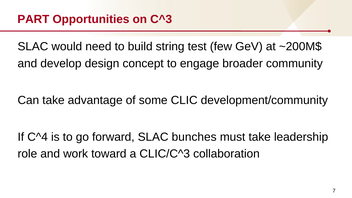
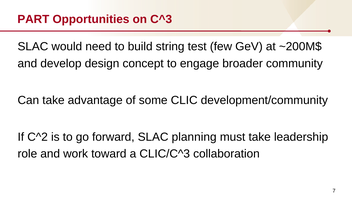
C^4: C^4 -> C^2 (38, 137)
bunches: bunches -> planning (194, 137)
